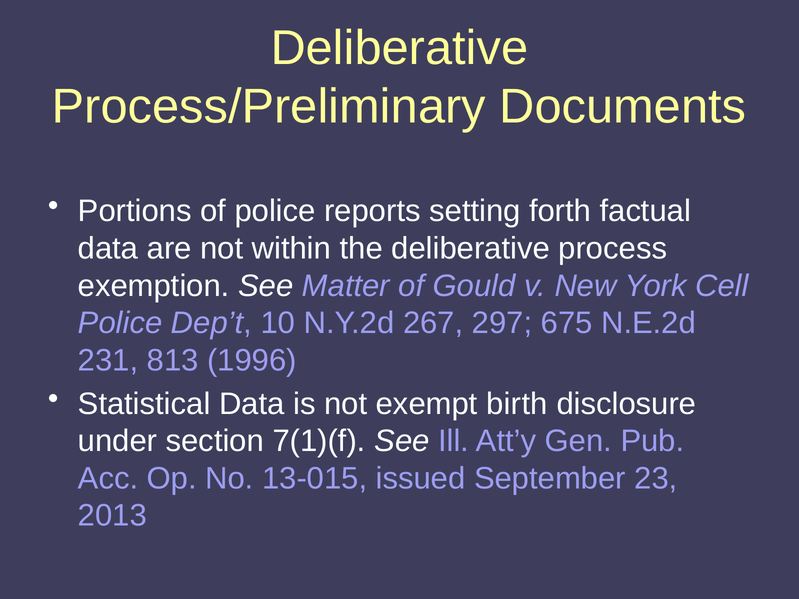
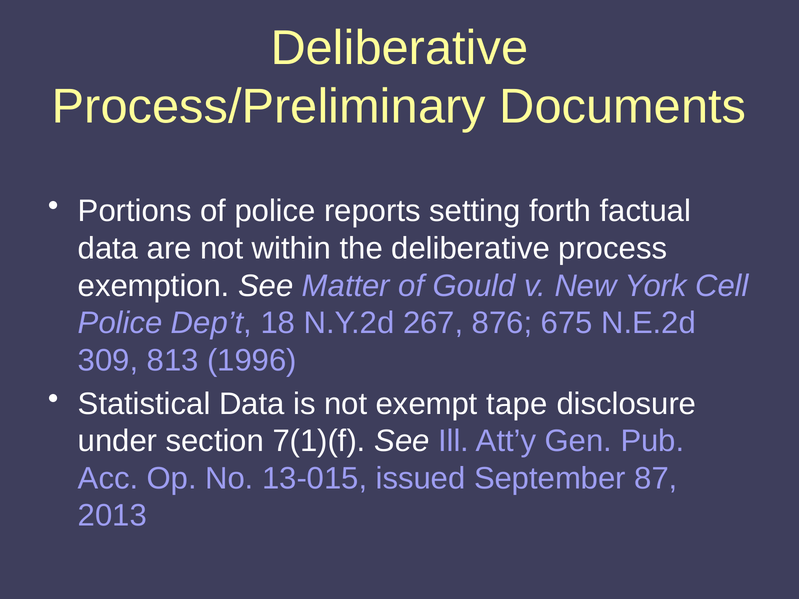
10: 10 -> 18 (278, 323)
297: 297 -> 876 (502, 323)
231: 231 -> 309 (108, 360)
birth: birth -> tape (517, 404)
23: 23 -> 87 (656, 479)
